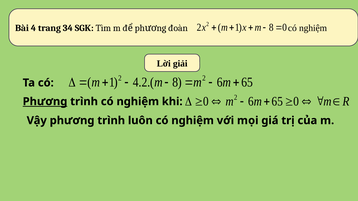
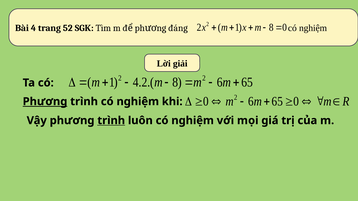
34: 34 -> 52 (68, 28)
đoàn: đoàn -> đáng (178, 28)
trình underline: none -> present (111, 121)
